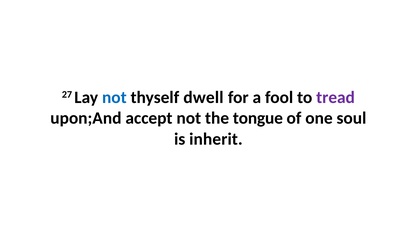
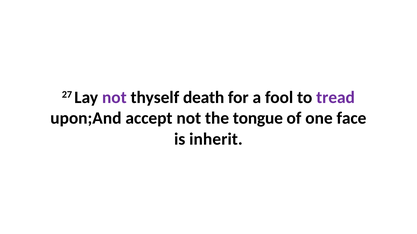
not colour: blue -> purple (114, 98)
dwell: dwell -> death (204, 98)
soul: soul -> face (351, 118)
